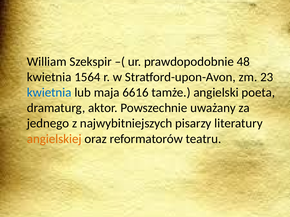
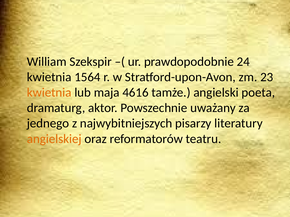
48: 48 -> 24 (243, 62)
kwietnia colour: blue -> orange (49, 93)
6616: 6616 -> 4616 (135, 93)
